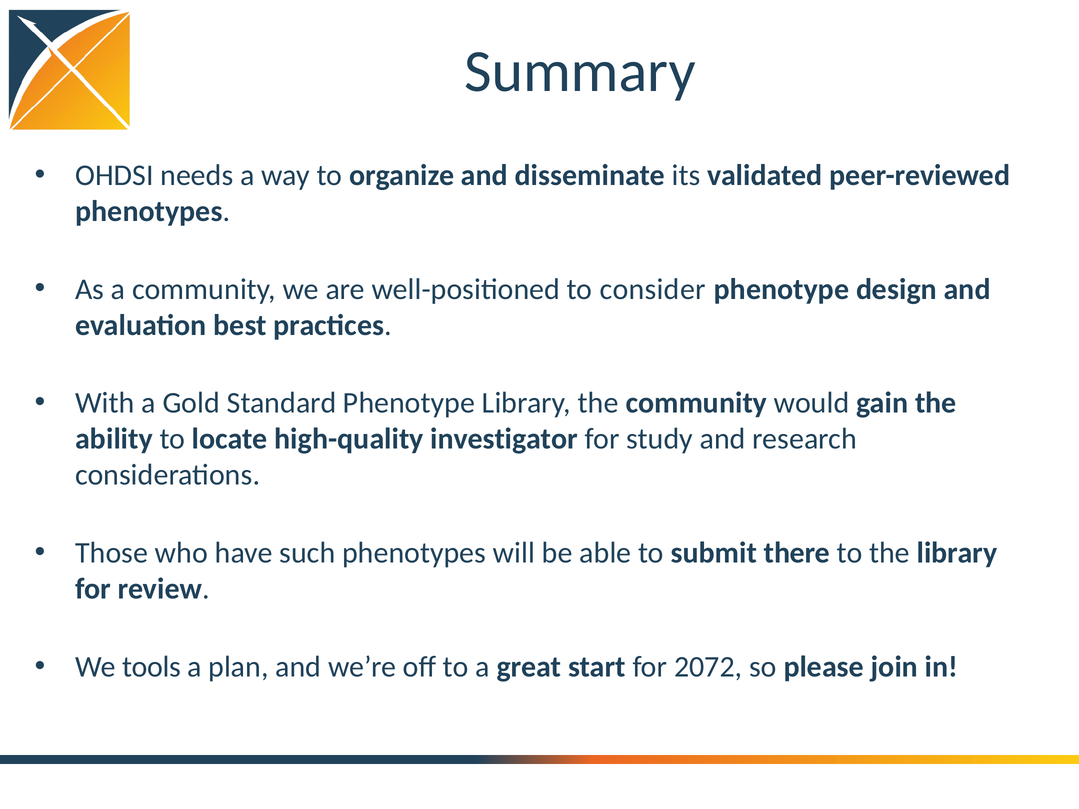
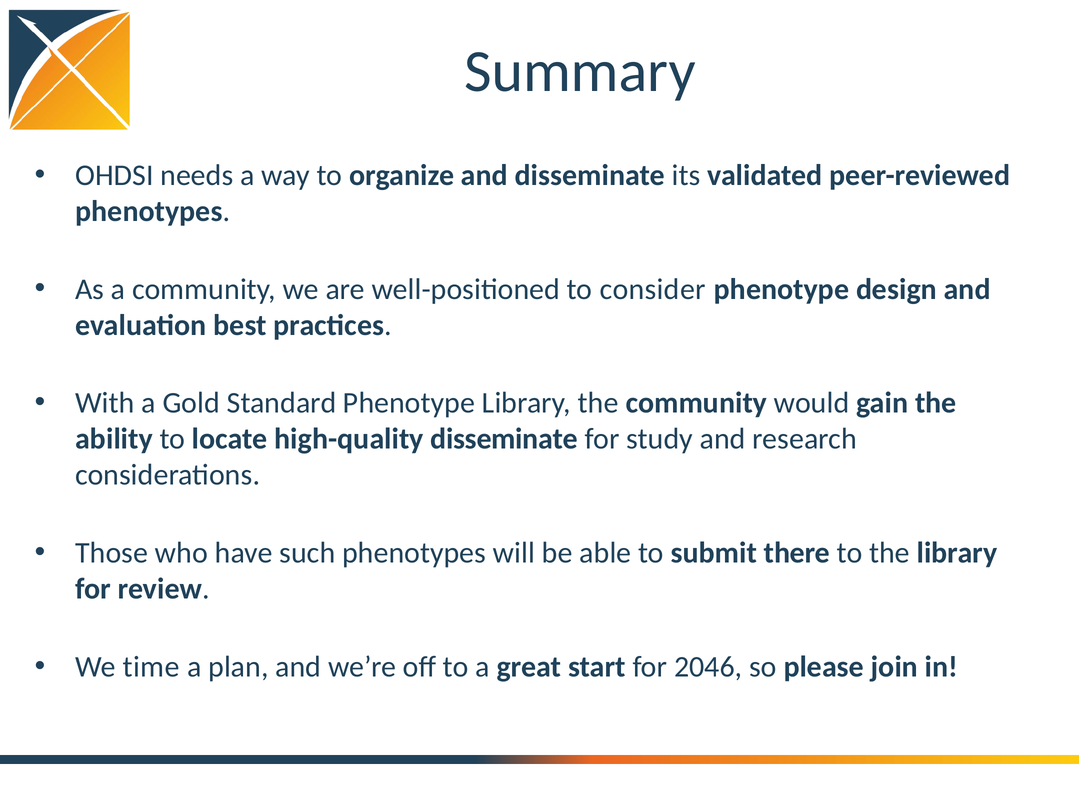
high-quality investigator: investigator -> disseminate (504, 439)
tools: tools -> time (151, 667)
2072: 2072 -> 2046 (708, 667)
